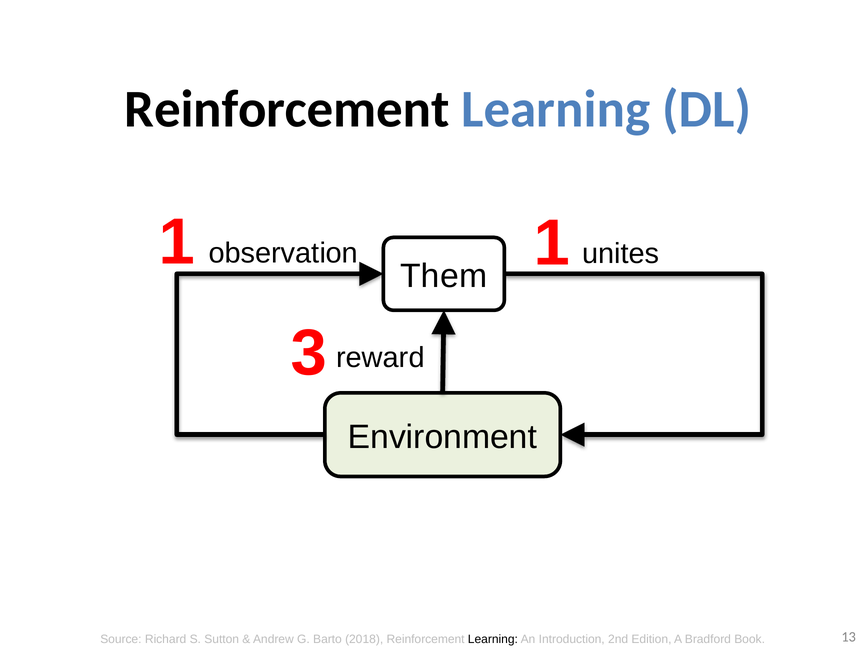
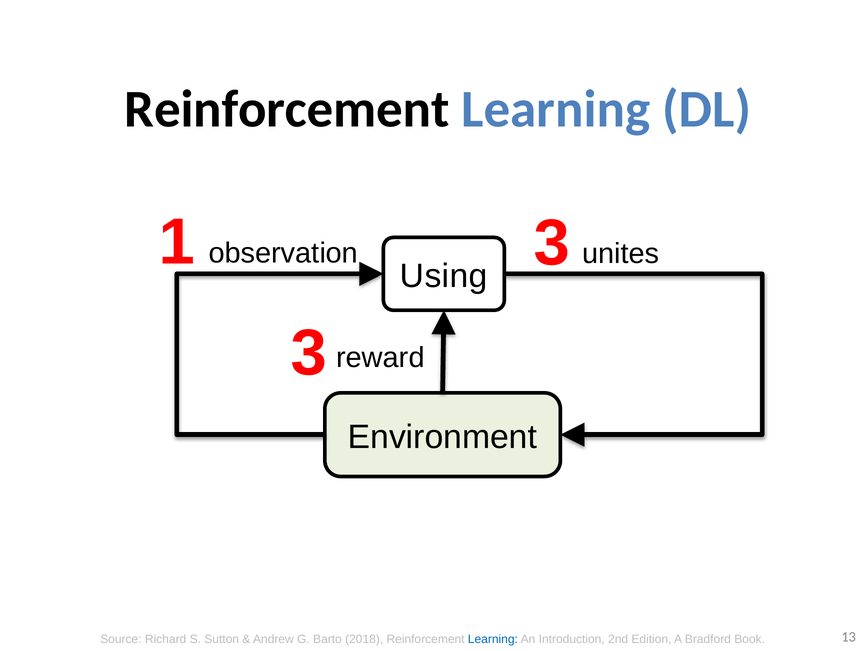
1 1: 1 -> 3 (552, 243)
Them: Them -> Using (444, 276)
Learning colour: black -> blue (493, 639)
